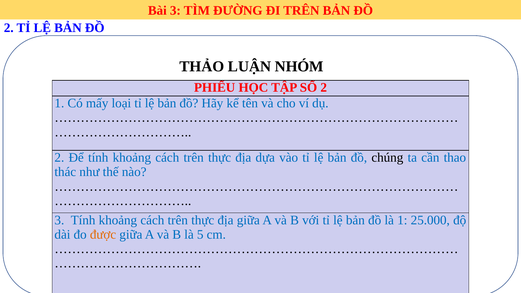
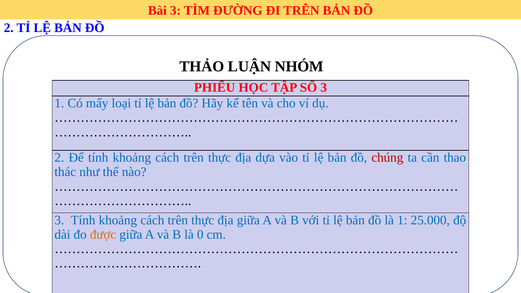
SỐ 2: 2 -> 3 (324, 88)
chúng colour: black -> red (387, 158)
5: 5 -> 0 (200, 235)
